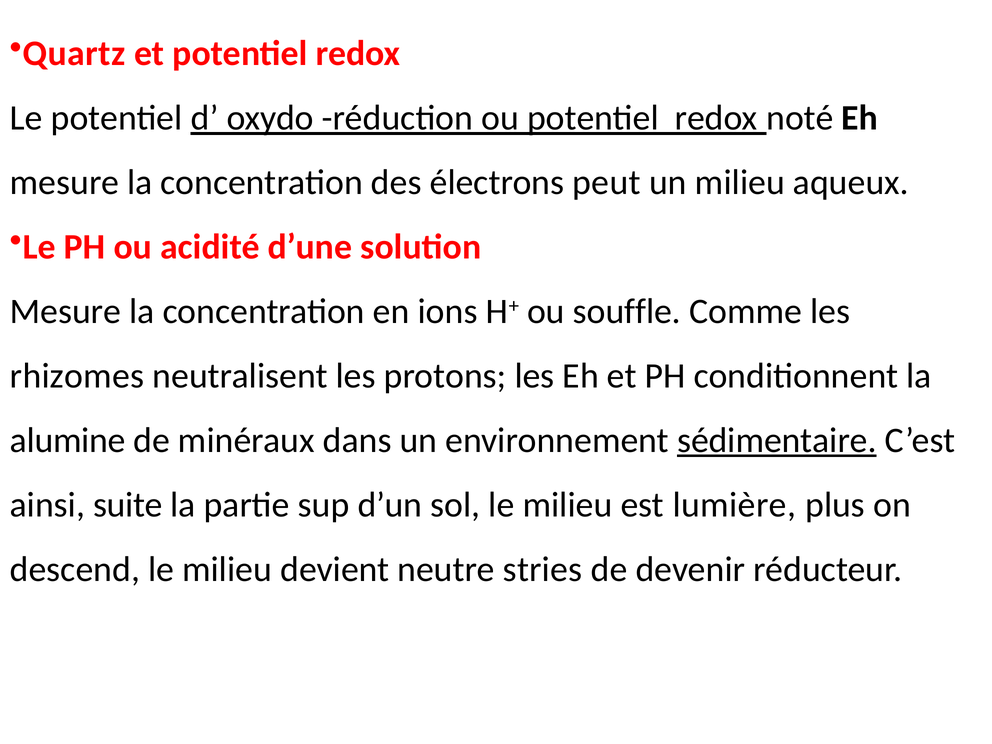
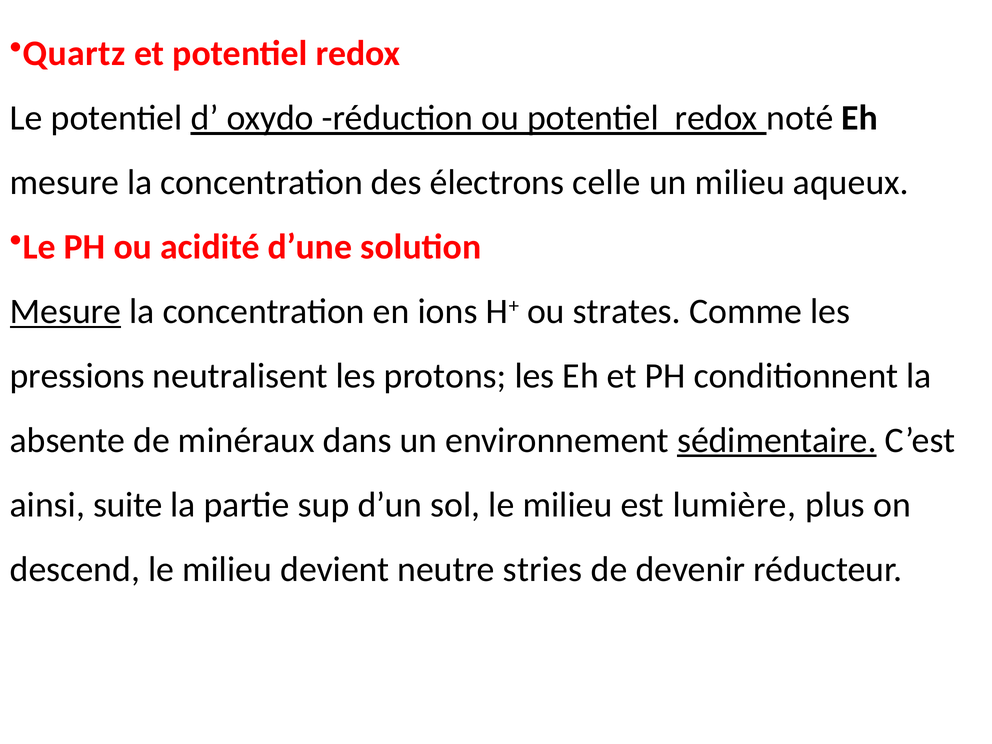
peut: peut -> celle (607, 183)
Mesure underline: none -> present (65, 311)
souffle: souffle -> strates (627, 311)
rhizomes: rhizomes -> pressions (77, 376)
alumine: alumine -> absente (68, 440)
